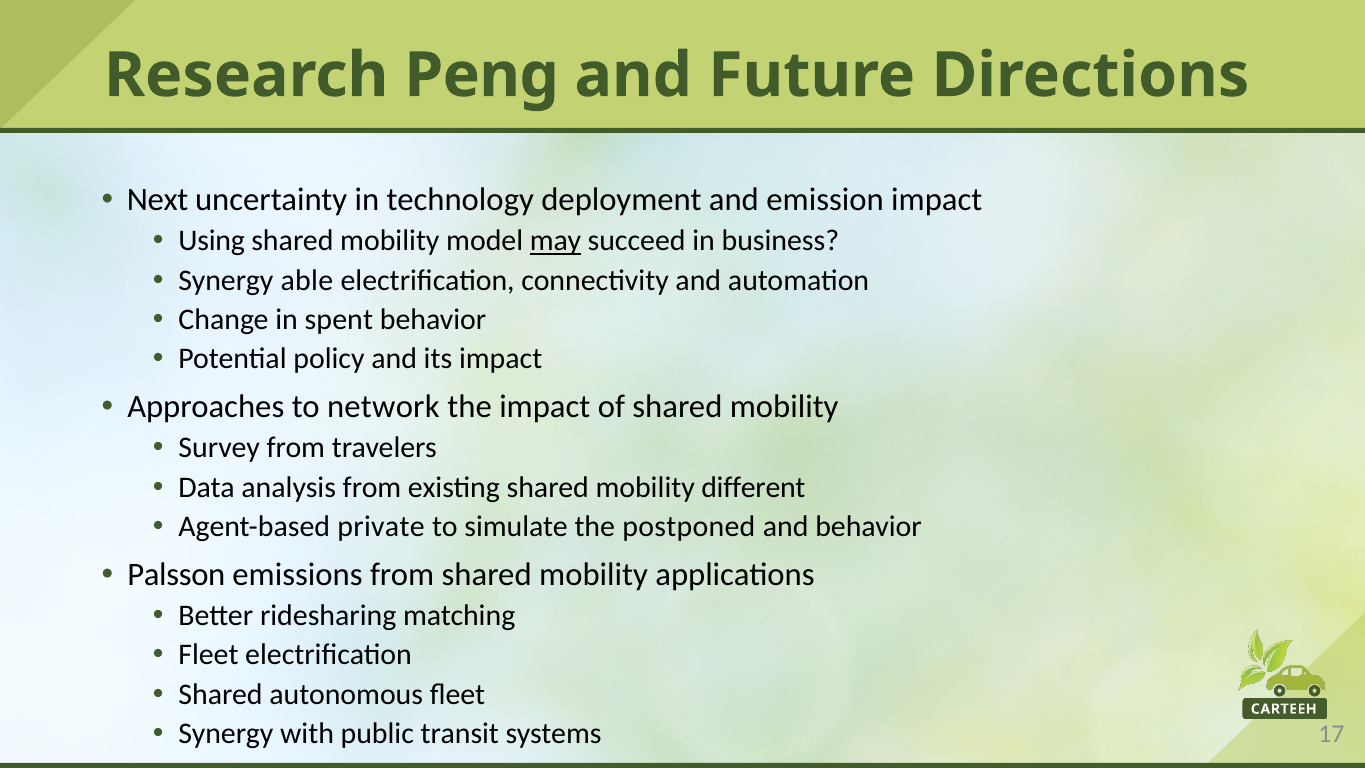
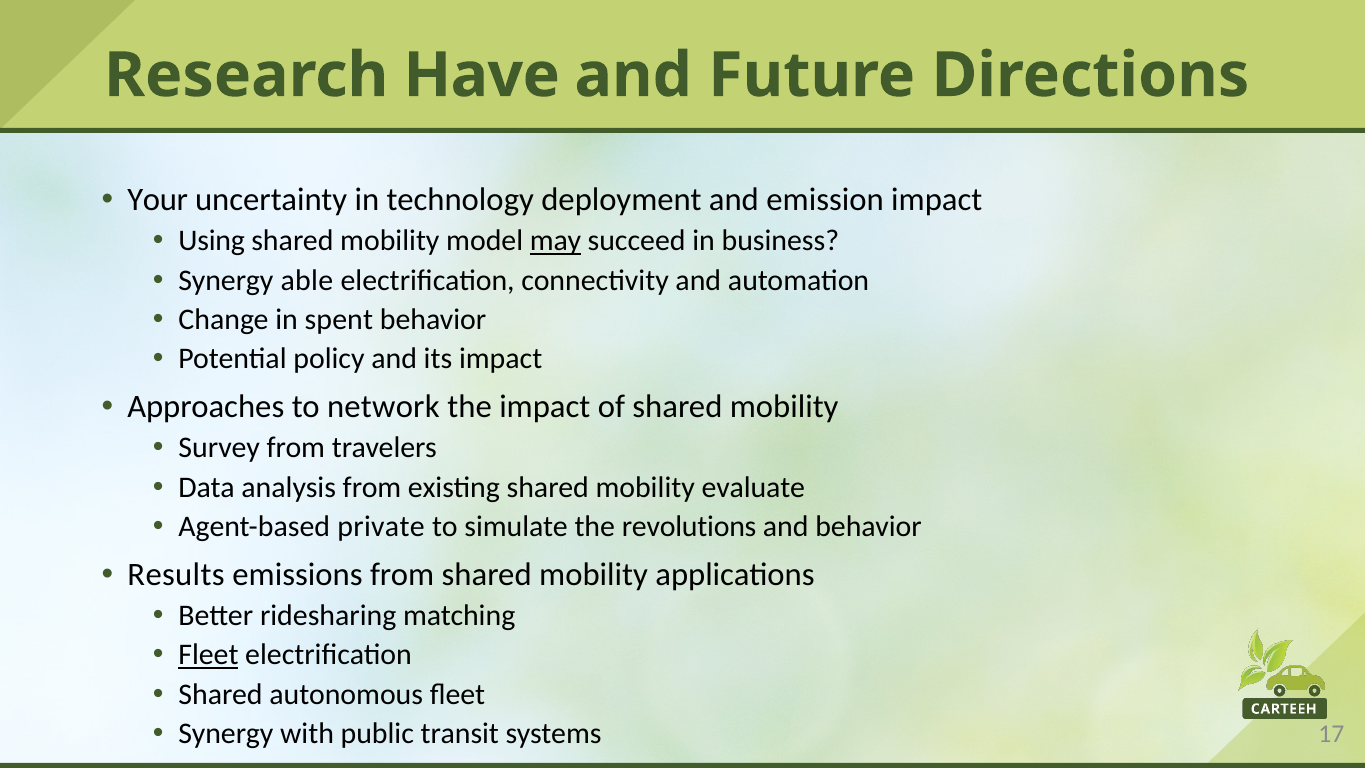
Peng: Peng -> Have (482, 75)
Next: Next -> Your (158, 200)
different: different -> evaluate (753, 487)
postponed: postponed -> revolutions (689, 526)
Palsson: Palsson -> Results (176, 574)
Fleet underline: none -> present (208, 655)
